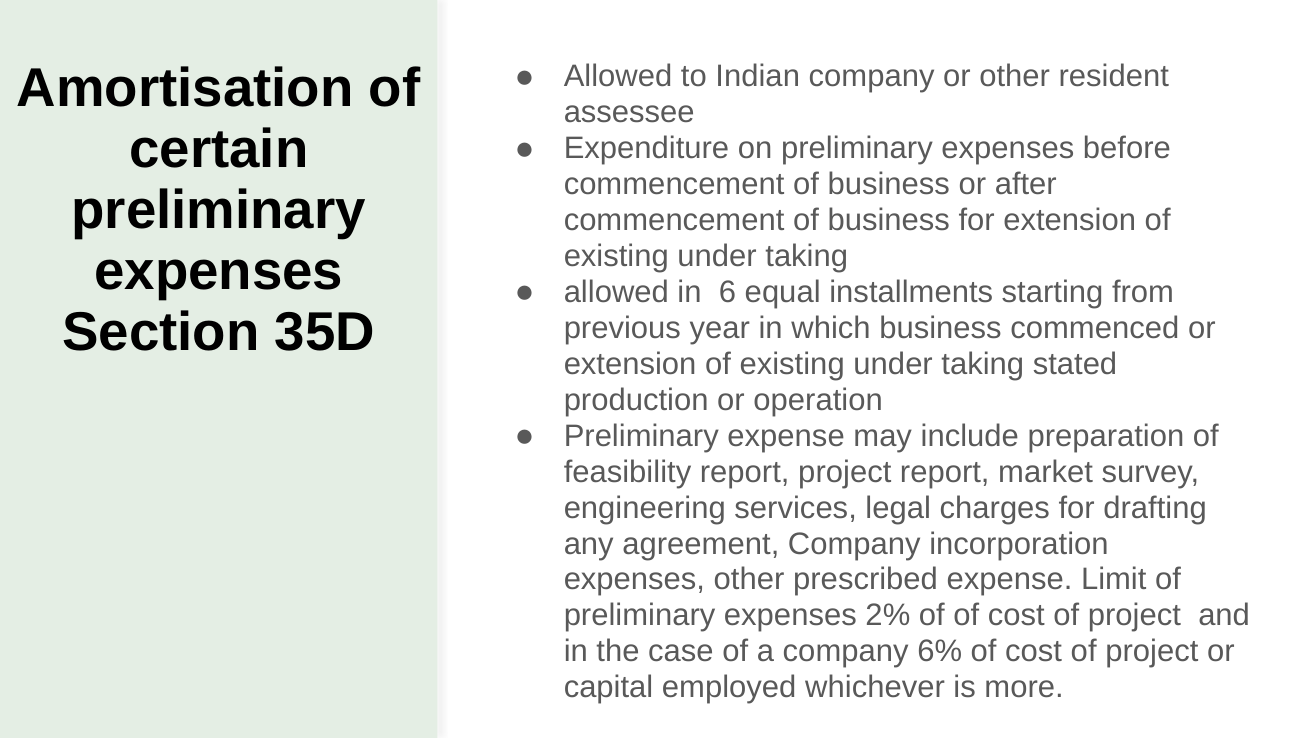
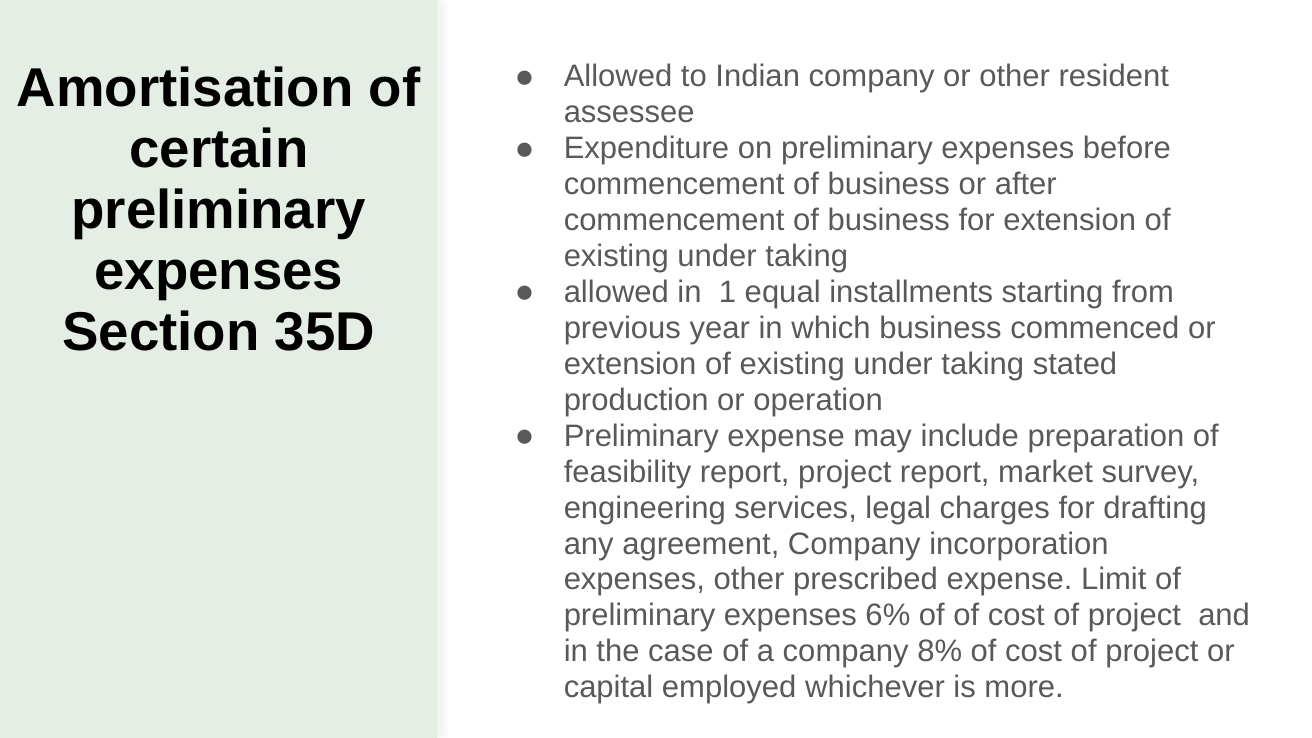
6: 6 -> 1 (728, 292)
2%: 2% -> 6% (888, 616)
6%: 6% -> 8% (940, 652)
